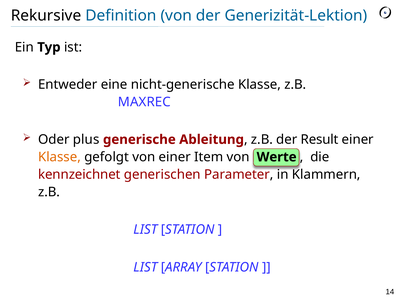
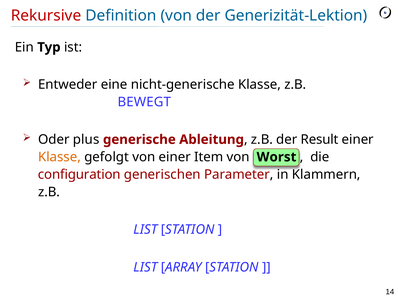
Rekursive colour: black -> red (46, 16)
MAXREC: MAXREC -> BEWEGT (144, 102)
Werte: Werte -> Worst (277, 157)
kennzeichnet: kennzeichnet -> configuration (79, 175)
